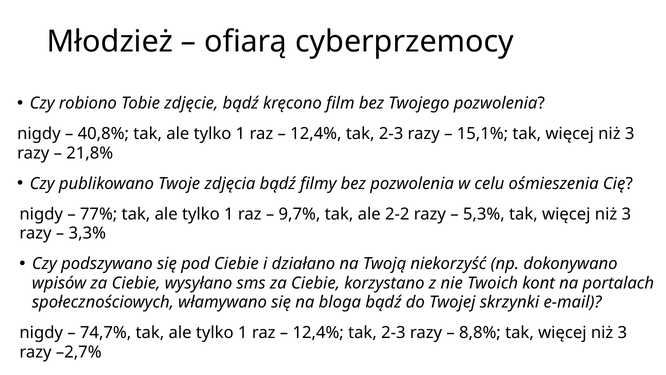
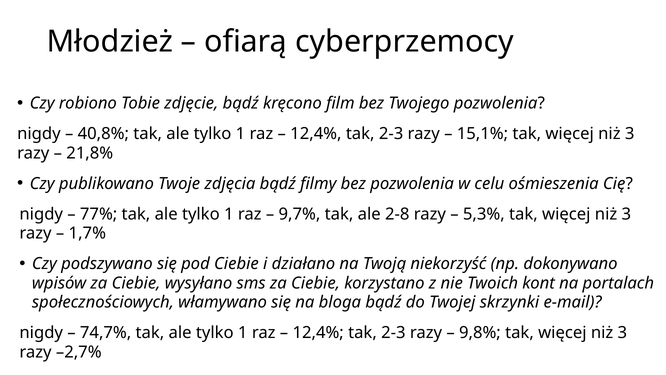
2-2: 2-2 -> 2-8 (397, 214)
3,3%: 3,3% -> 1,7% (87, 233)
8,8%: 8,8% -> 9,8% (480, 332)
